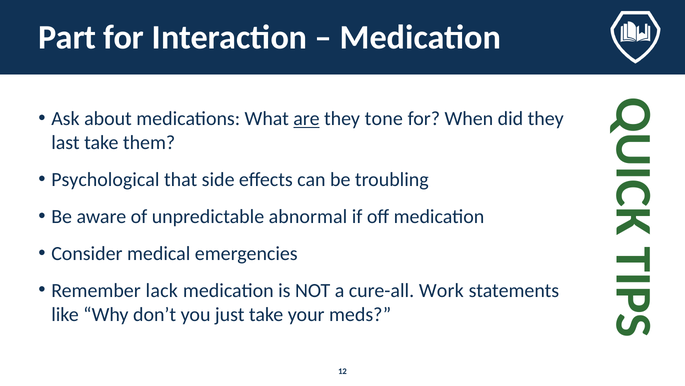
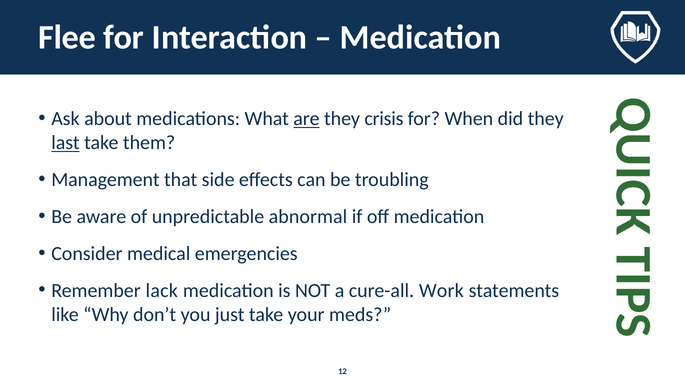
Part: Part -> Flee (67, 37)
tone: tone -> crisis (384, 119)
last underline: none -> present (65, 143)
Psychological: Psychological -> Management (105, 179)
